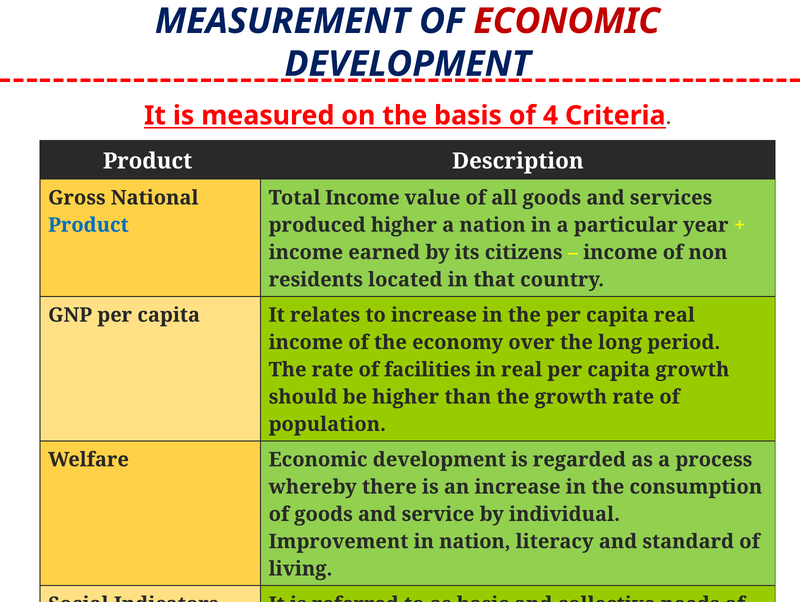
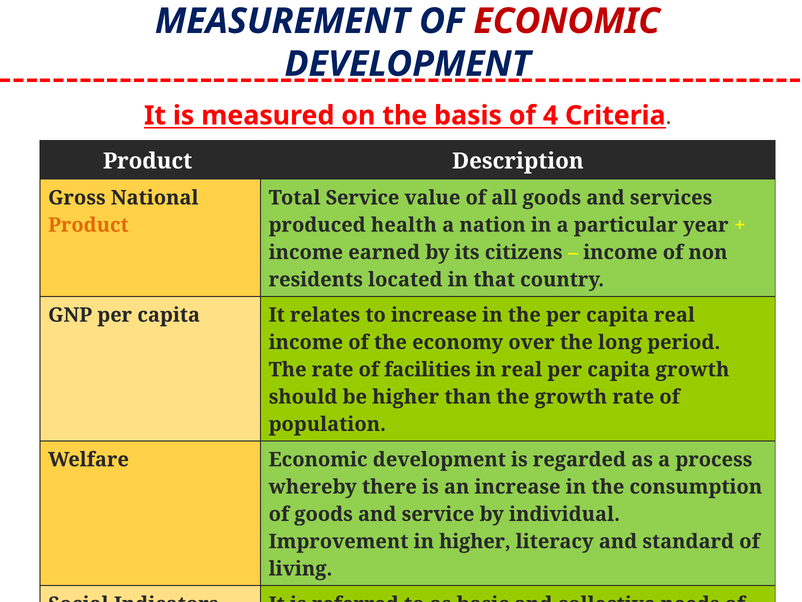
Total Income: Income -> Service (362, 198)
Product colour: blue -> orange (88, 225)
produced higher: higher -> health (404, 225)
in nation: nation -> higher (475, 541)
